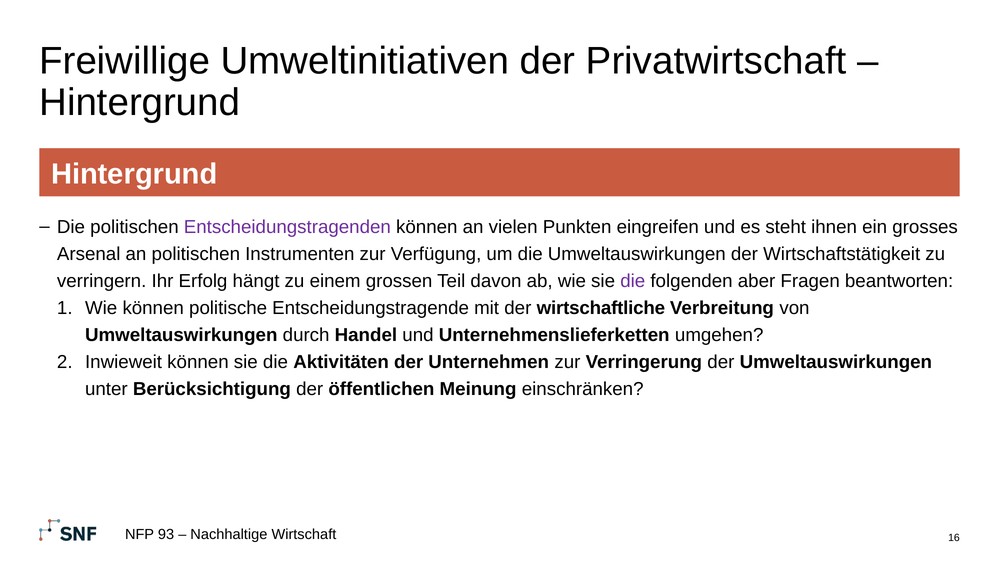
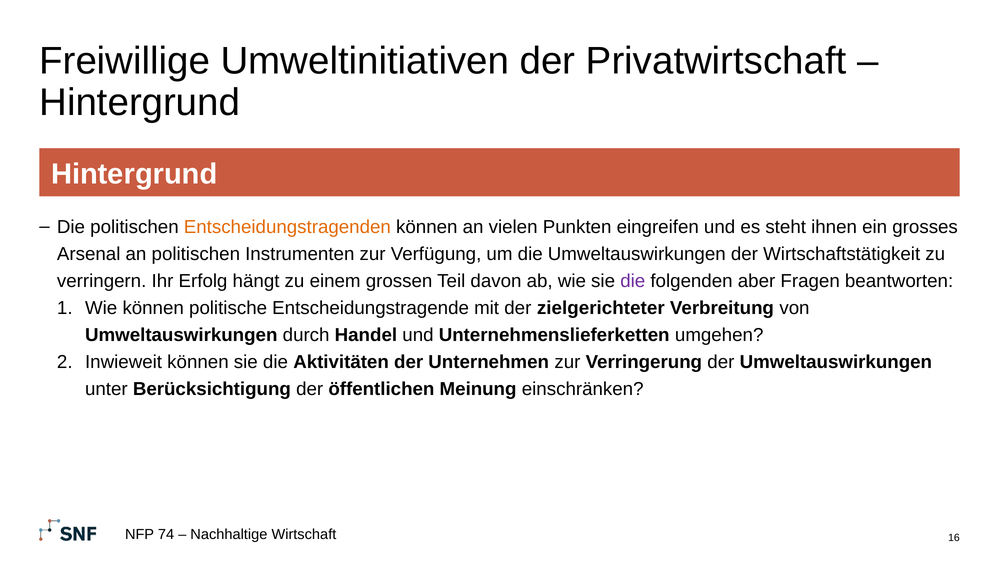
Entscheidungstragenden colour: purple -> orange (287, 227)
wirtschaftliche: wirtschaftliche -> zielgerichteter (601, 308)
93: 93 -> 74 (166, 535)
